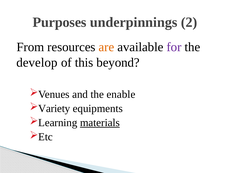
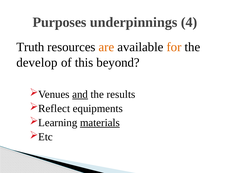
2: 2 -> 4 (189, 22)
From: From -> Truth (30, 47)
for colour: purple -> orange (174, 47)
and underline: none -> present (80, 94)
enable: enable -> results (121, 94)
Variety: Variety -> Reflect (54, 108)
